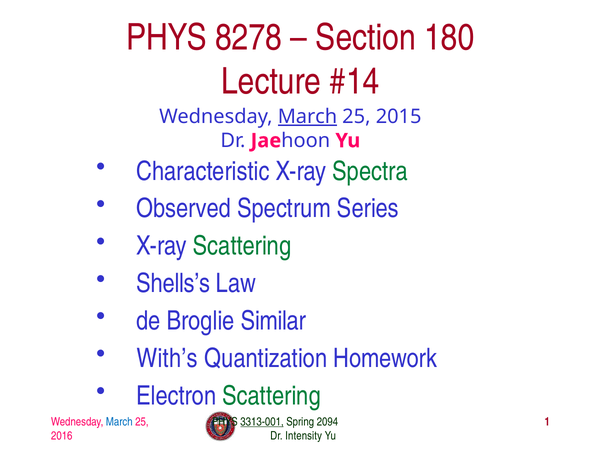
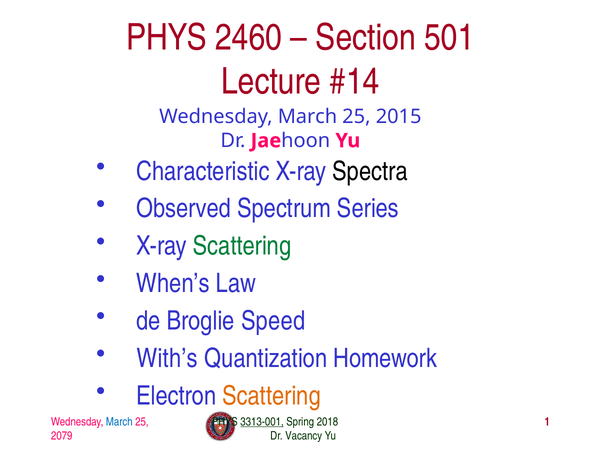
8278: 8278 -> 2460 (249, 38)
180: 180 -> 501 (449, 38)
March underline: present -> none (307, 117)
Spectra colour: green -> black (370, 171)
Shells’s: Shells’s -> When’s (173, 283)
Similar: Similar -> Speed (273, 321)
Scattering colour: green -> orange (272, 396)
2094: 2094 -> 2018 (327, 422)
2016: 2016 -> 2079 (62, 436)
Intensity: Intensity -> Vacancy (304, 436)
